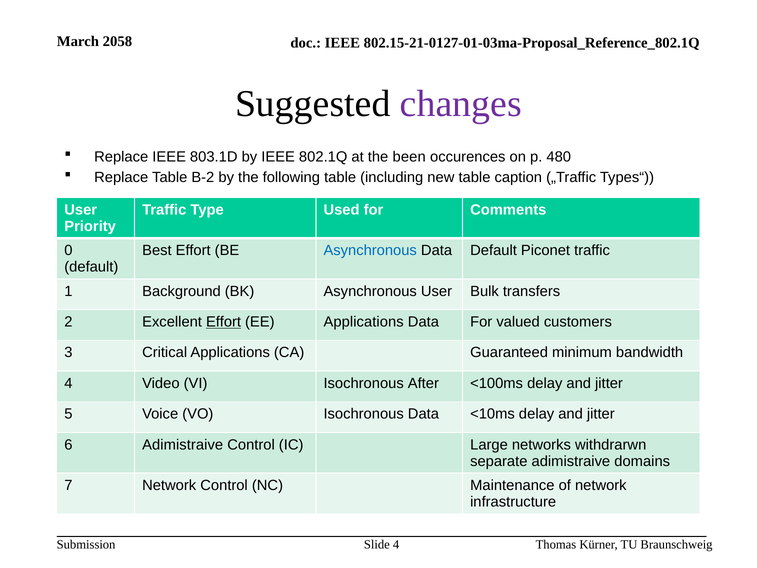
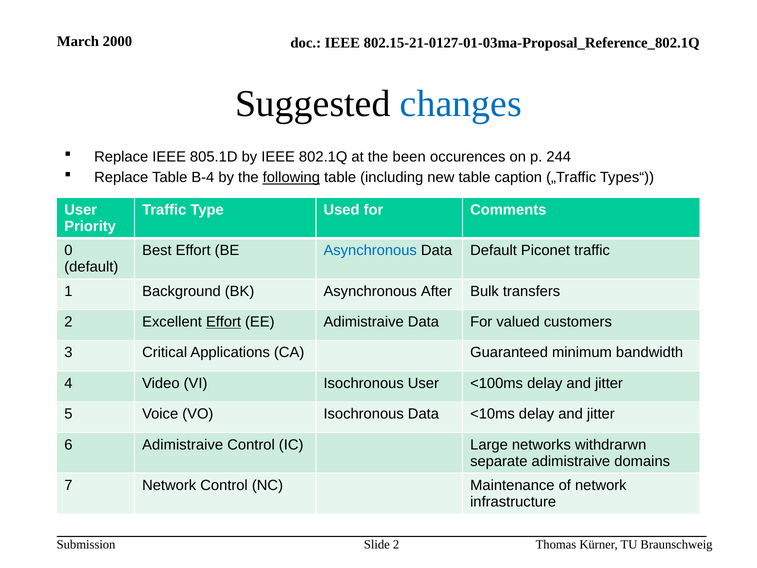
2058: 2058 -> 2000 (117, 41)
changes colour: purple -> blue (461, 104)
803.1D: 803.1D -> 805.1D (214, 157)
480: 480 -> 244 (559, 157)
B-2: B-2 -> B-4 (203, 177)
following underline: none -> present (291, 177)
Asynchronous User: User -> After (436, 291)
EE Applications: Applications -> Adimistraive (364, 322)
Isochronous After: After -> User (423, 383)
Slide 4: 4 -> 2 (396, 545)
